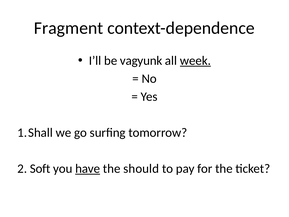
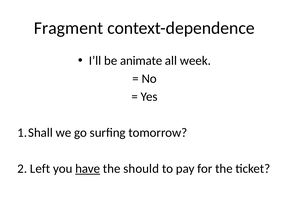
vagyunk: vagyunk -> animate (141, 61)
week underline: present -> none (195, 61)
Soft: Soft -> Left (40, 169)
